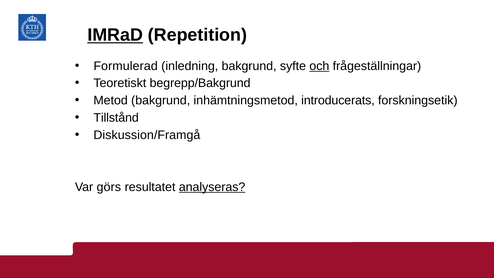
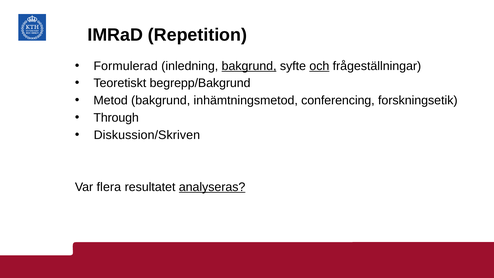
IMRaD underline: present -> none (115, 35)
bakgrund underline: none -> present (249, 66)
introducerats: introducerats -> conferencing (338, 100)
Tillstånd: Tillstånd -> Through (116, 118)
Diskussion/Framgå: Diskussion/Framgå -> Diskussion/Skriven (147, 135)
görs: görs -> flera (109, 187)
